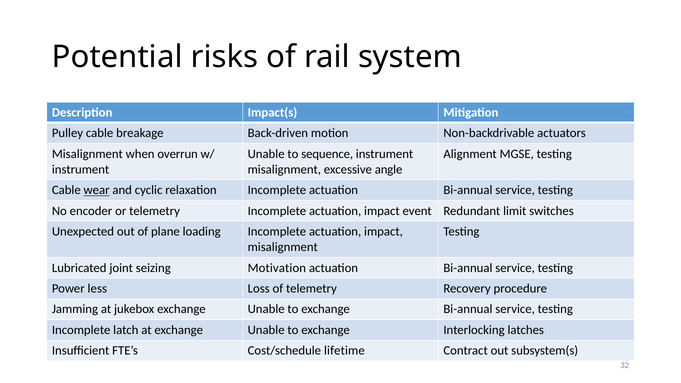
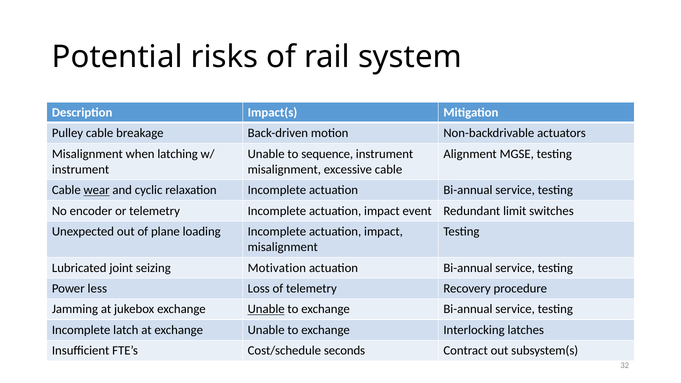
overrun: overrun -> latching (178, 154)
excessive angle: angle -> cable (389, 169)
Unable underline: none -> present (266, 309)
lifetime: lifetime -> seconds (345, 351)
